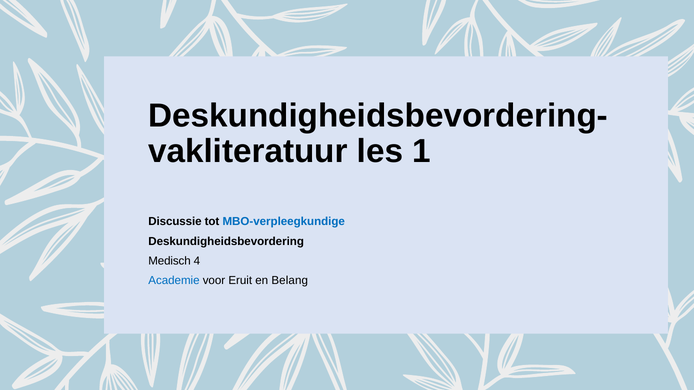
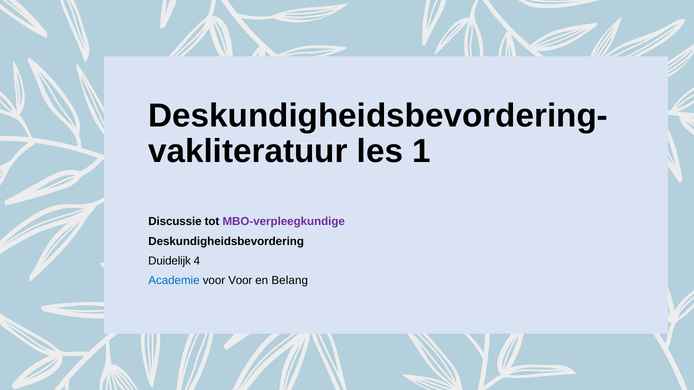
MBO-verpleegkundige colour: blue -> purple (284, 222)
Medisch: Medisch -> Duidelijk (170, 261)
voor Eruit: Eruit -> Voor (240, 281)
